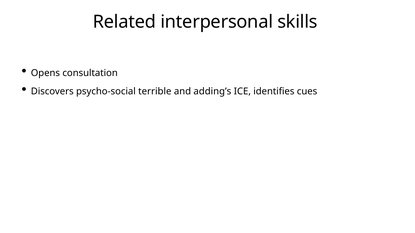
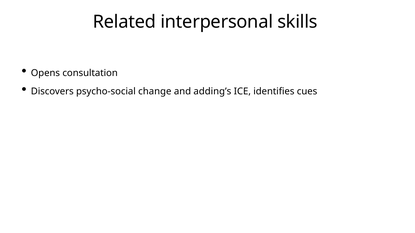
terrible: terrible -> change (155, 92)
